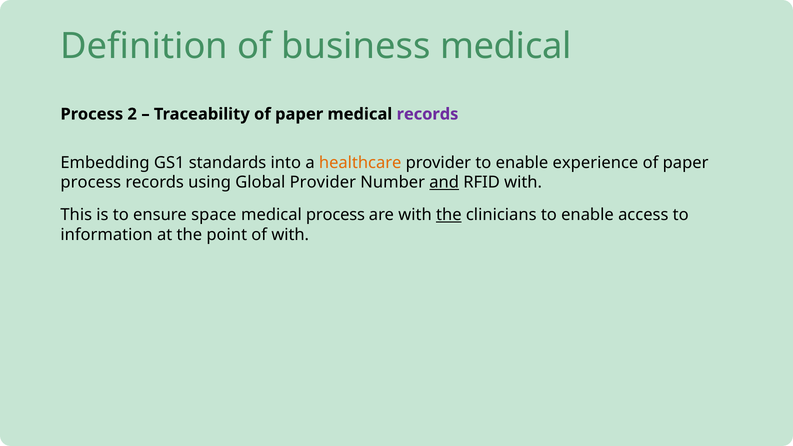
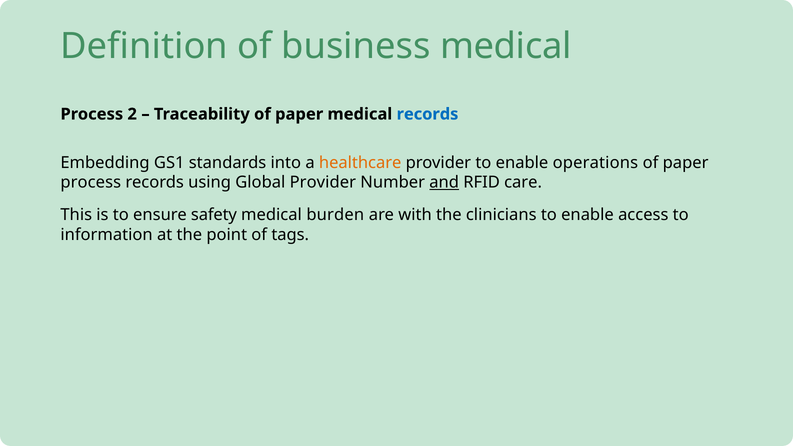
records colour: purple -> blue (427, 114)
experience: experience -> operations (595, 163)
RFID with: with -> care (523, 183)
space: space -> safety (214, 215)
medical process: process -> burden (335, 215)
the underline: present -> none (449, 215)
of with: with -> tags (290, 235)
